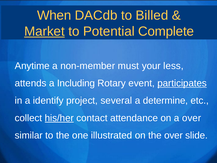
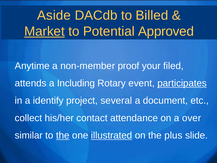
When: When -> Aside (54, 15)
Complete: Complete -> Approved (166, 31)
must: must -> proof (129, 66)
less: less -> filed (173, 66)
determine: determine -> document (165, 100)
his/her underline: present -> none (59, 118)
the underline: none -> present (63, 135)
illustrated underline: none -> present (112, 135)
the over: over -> plus (173, 135)
